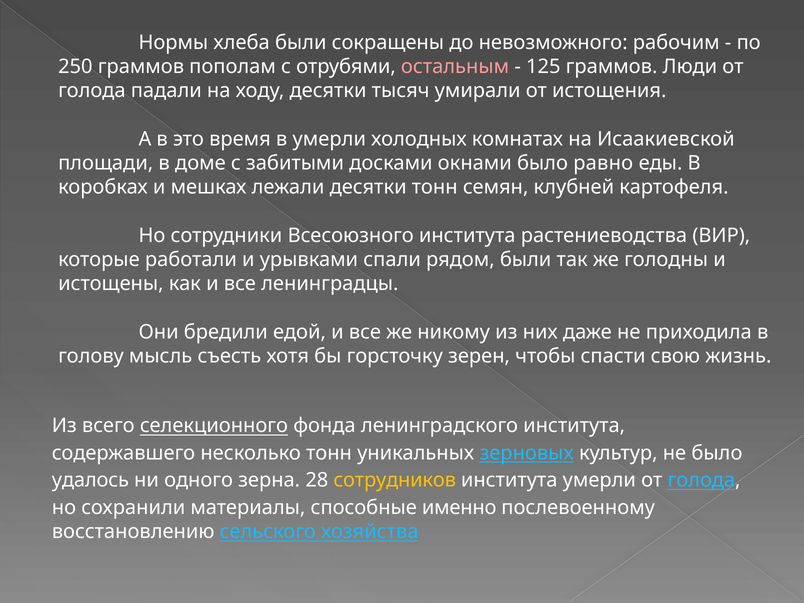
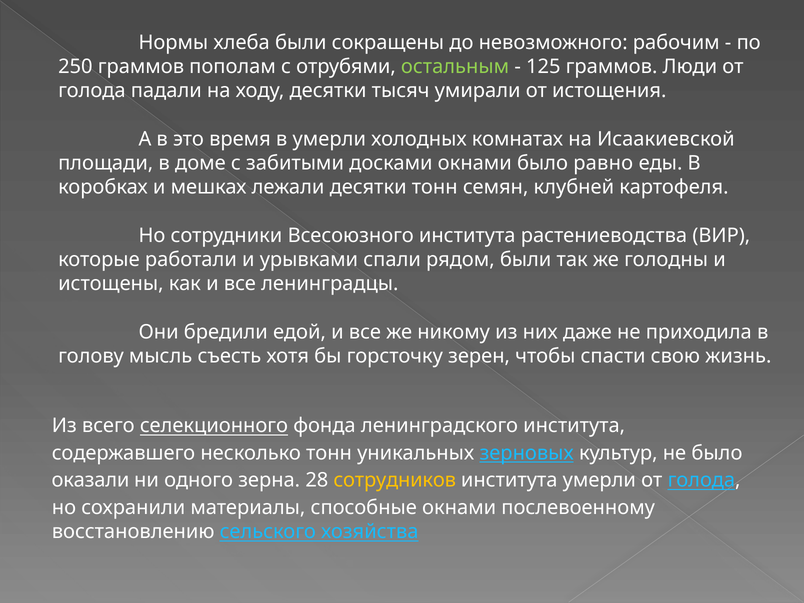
остальным colour: pink -> light green (455, 67)
удалось: удалось -> оказали (90, 480)
способные именно: именно -> окнами (459, 508)
